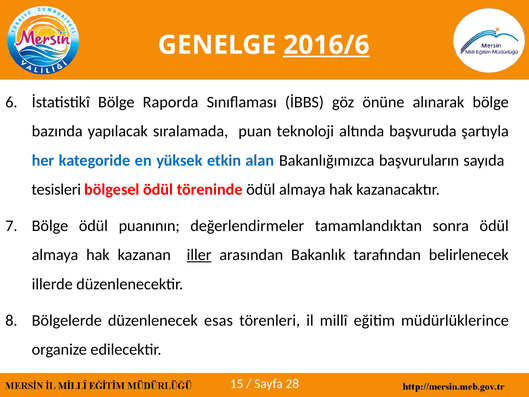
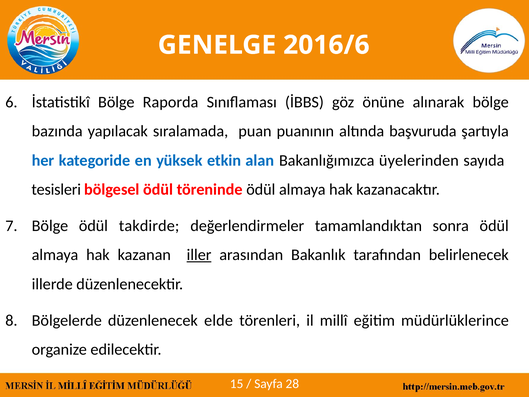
2016/6 underline: present -> none (326, 45)
teknoloji: teknoloji -> puanının (305, 131)
başvuruların: başvuruların -> üyelerinden (419, 160)
puanının: puanının -> takdirde (149, 226)
esas: esas -> elde (219, 320)
